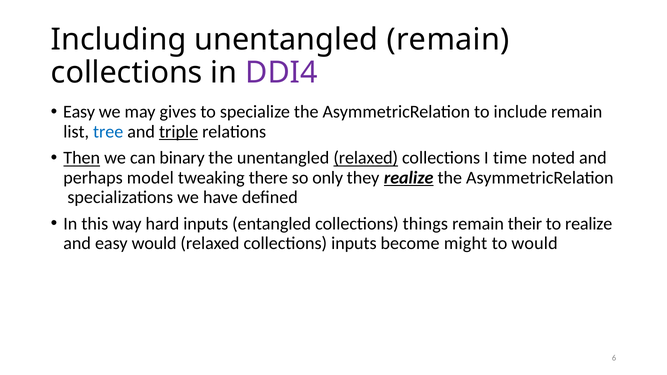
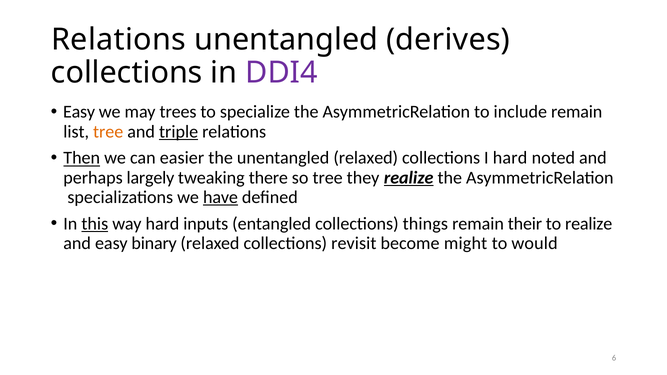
Including: Including -> Relations (119, 40)
unentangled remain: remain -> derives (448, 40)
gives: gives -> trees (178, 112)
tree colour: blue -> orange (108, 132)
binary: binary -> easier (182, 158)
relaxed underline: present -> none (366, 158)
I time: time -> hard (510, 158)
model: model -> largely (150, 178)
so only: only -> tree (328, 178)
have underline: none -> present (220, 197)
this underline: none -> present (95, 224)
easy would: would -> binary (154, 243)
collections inputs: inputs -> revisit (354, 243)
